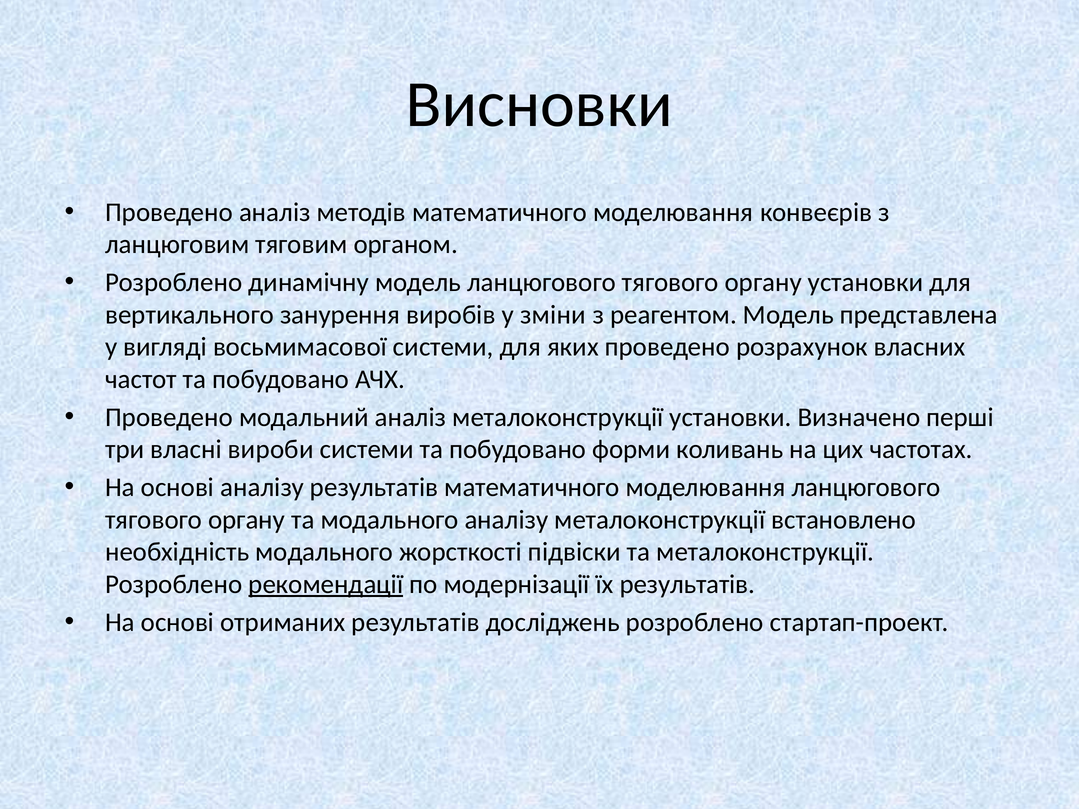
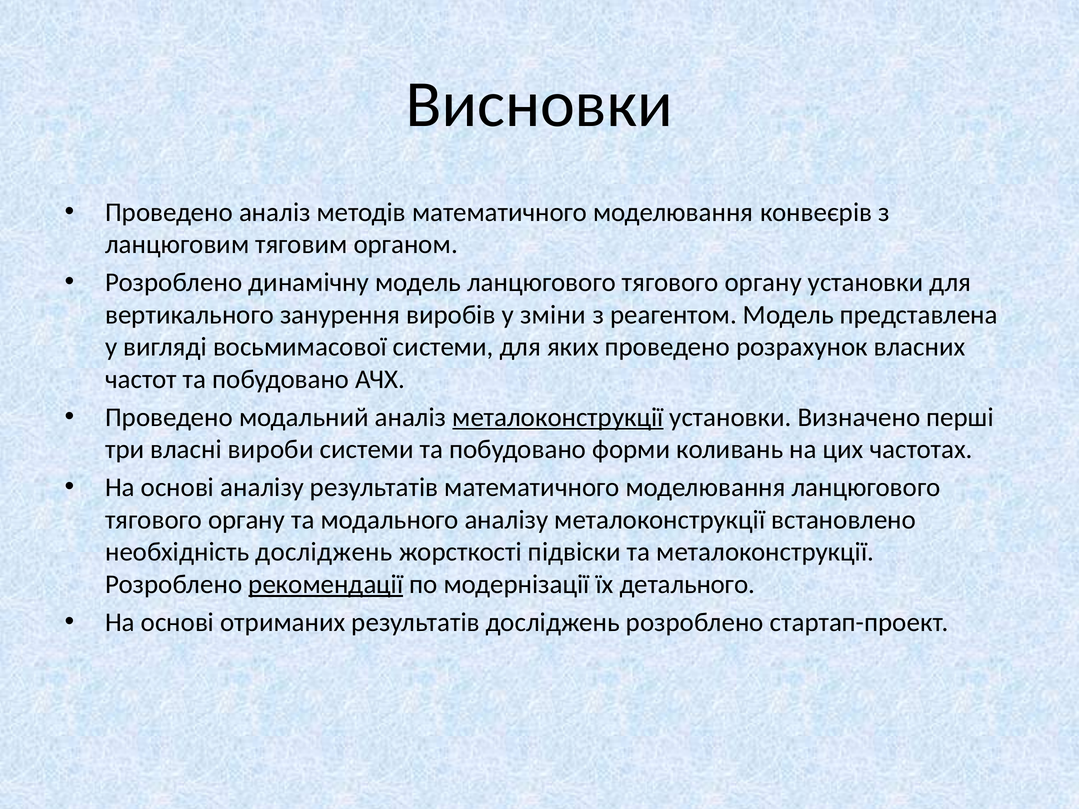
металоконструкції underline: none -> present (558, 417)
необхідність модального: модального -> досліджень (324, 552)
їх результатів: результатів -> детального (687, 585)
